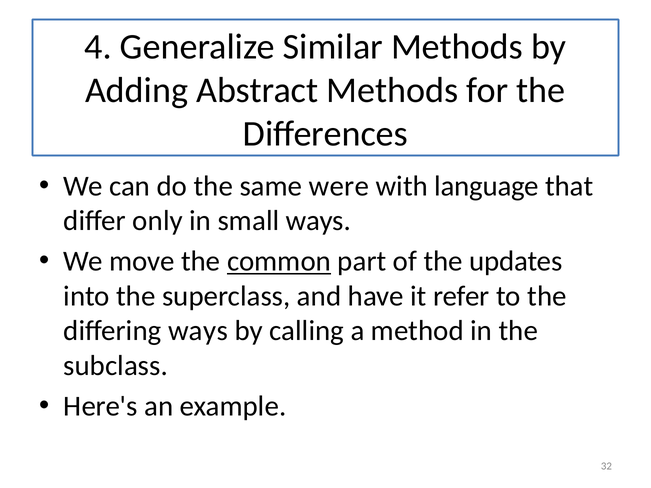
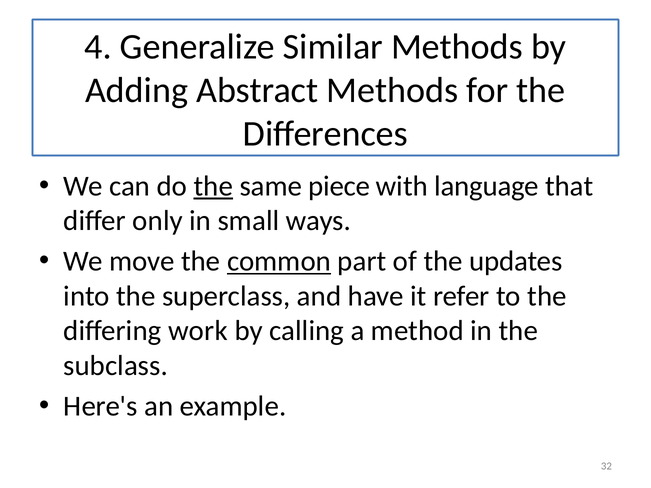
the underline: none -> present (213, 186)
were: were -> piece (339, 186)
differing ways: ways -> work (198, 331)
